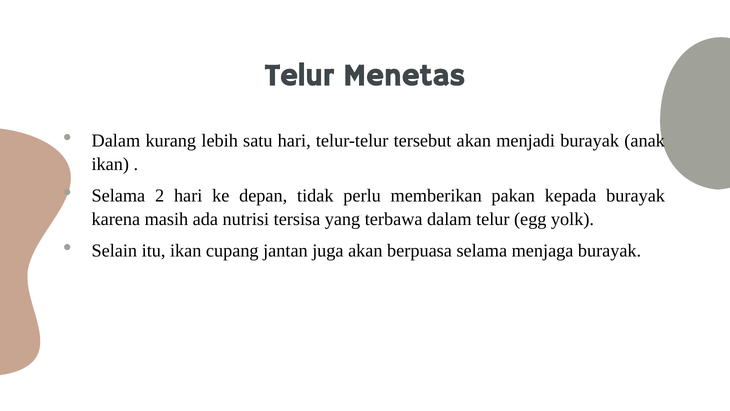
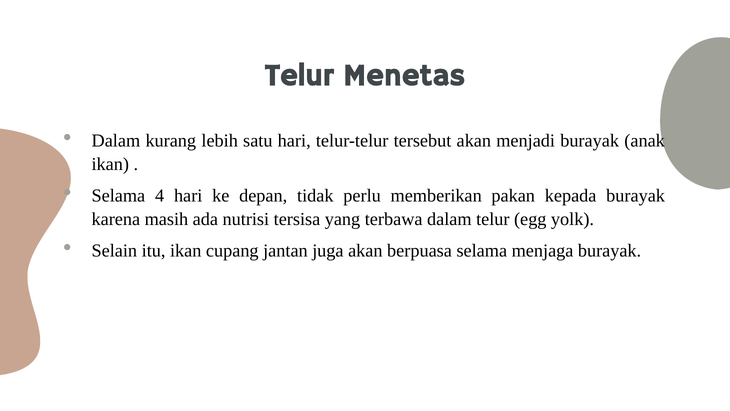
2: 2 -> 4 (160, 196)
